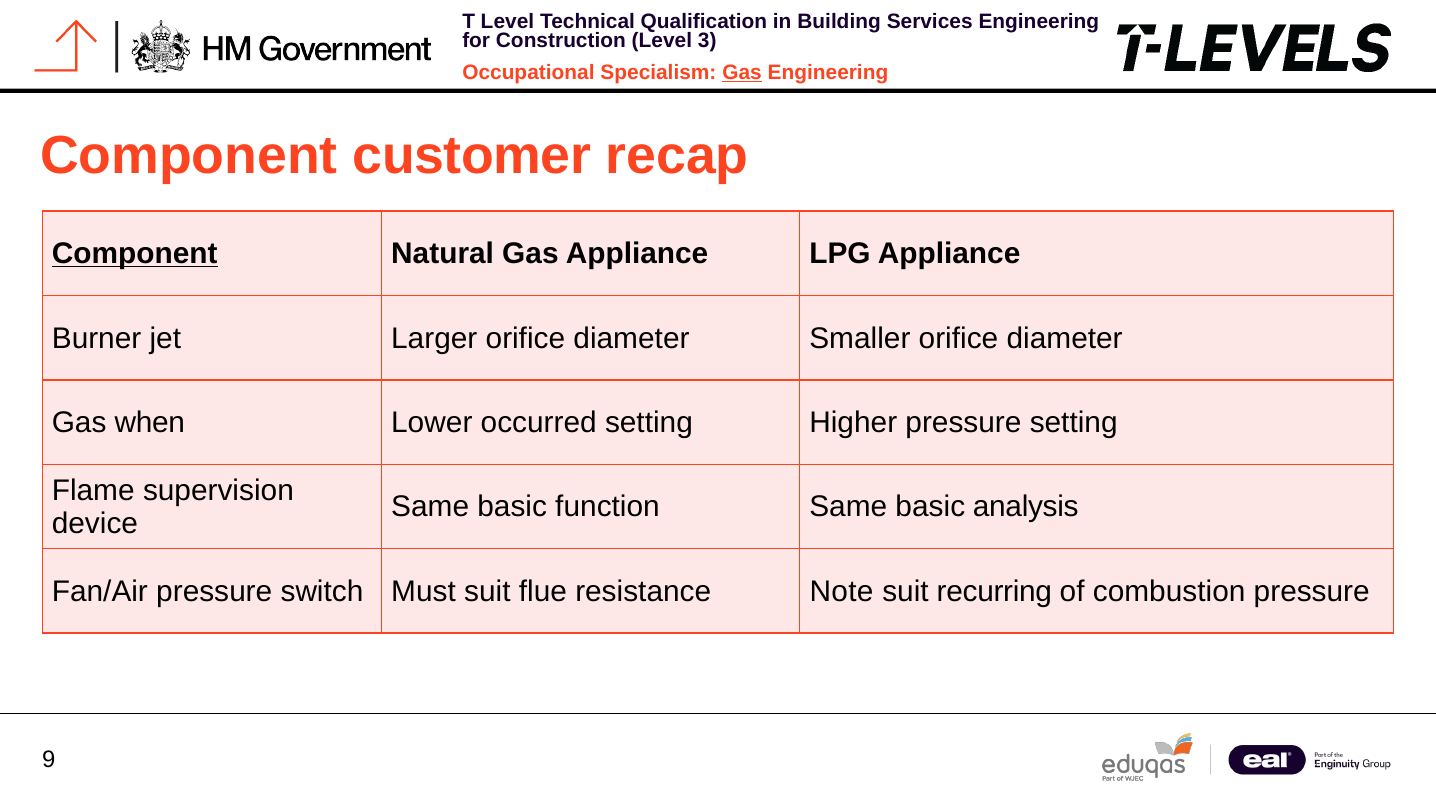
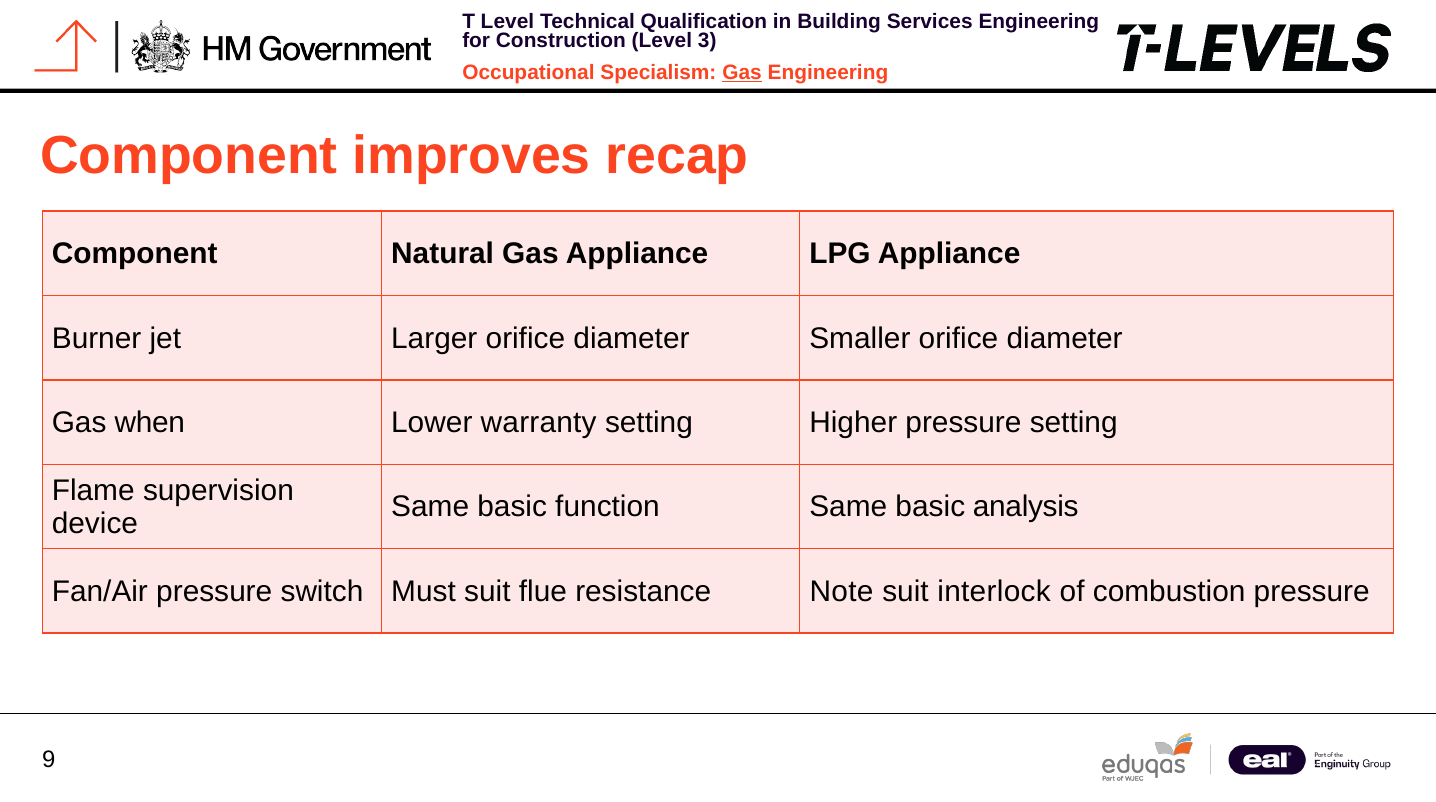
customer: customer -> improves (472, 156)
Component underline: present -> none (135, 254)
occurred: occurred -> warranty (539, 423)
recurring: recurring -> interlock (994, 592)
